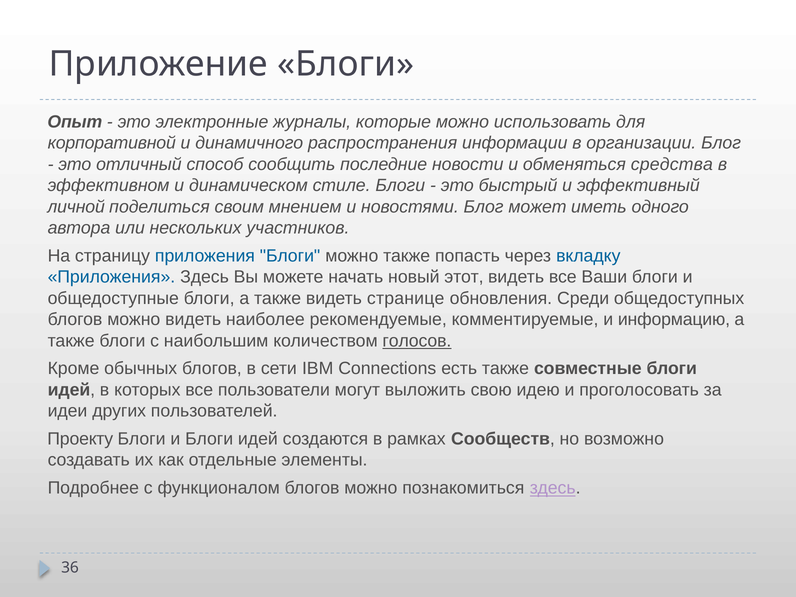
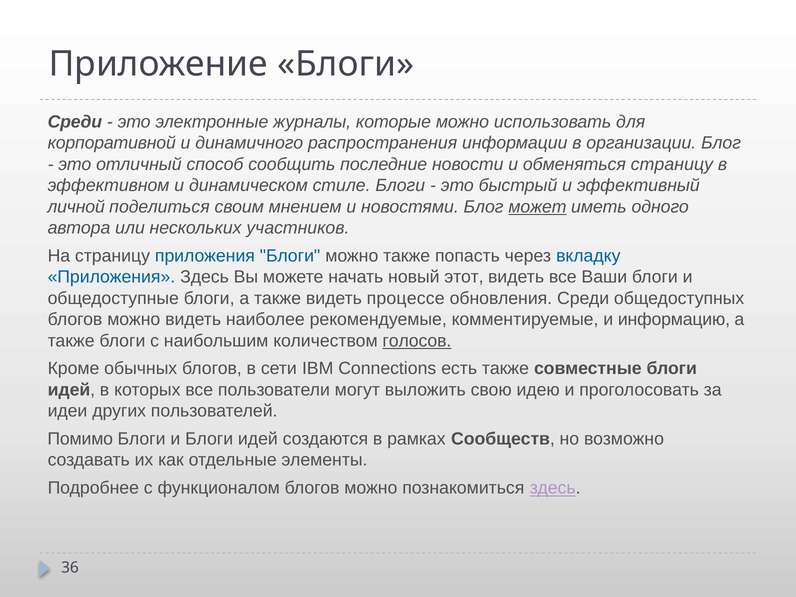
Опыт: Опыт -> Среди (75, 122)
обменяться средства: средства -> страницу (672, 164)
может underline: none -> present (537, 207)
странице: странице -> процессе (406, 298)
Проекту: Проекту -> Помимо (80, 439)
